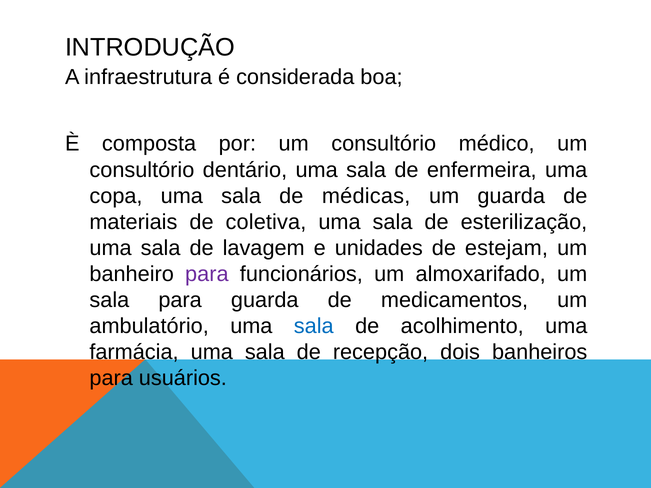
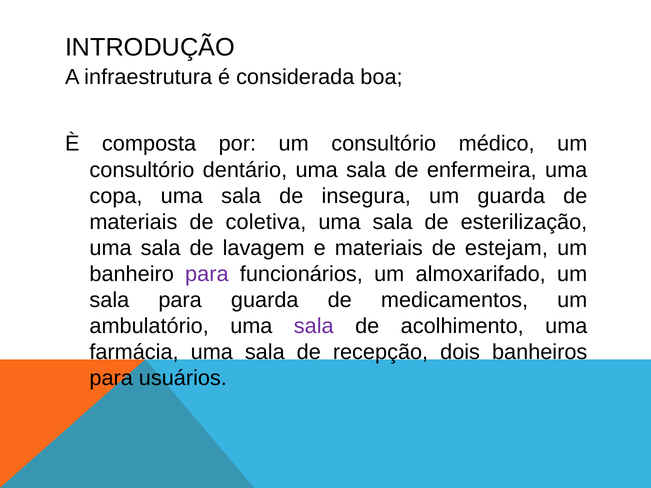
médicas: médicas -> insegura (366, 196)
e unidades: unidades -> materiais (379, 248)
sala colour: blue -> purple (314, 326)
